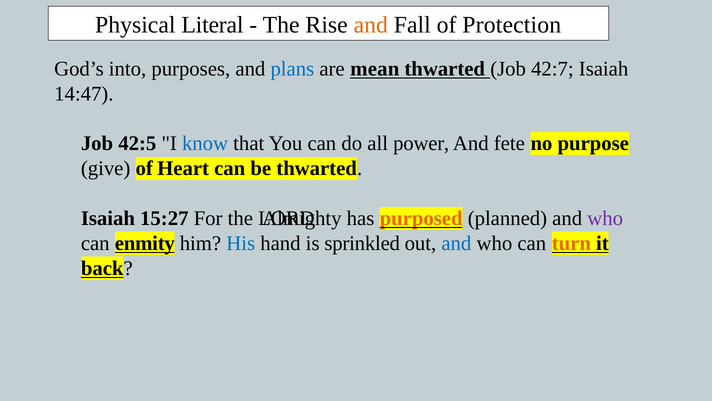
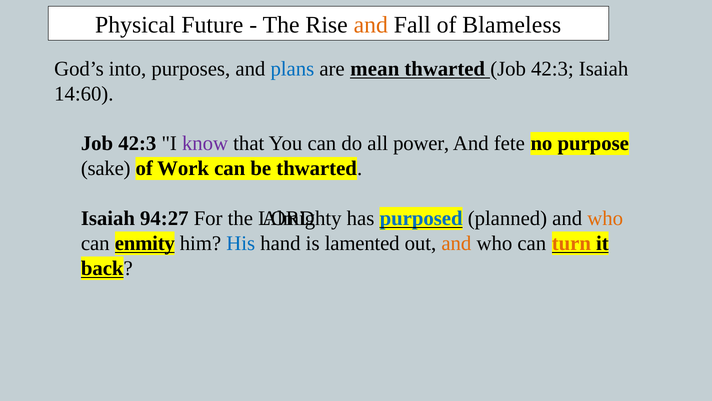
Literal: Literal -> Future (212, 25)
Protection: Protection -> Blameless (512, 25)
thwarted Job 42:7: 42:7 -> 42:3 (552, 69)
14:47: 14:47 -> 14:60 (84, 94)
42:5: 42:5 -> 42:3 (137, 143)
know colour: blue -> purple (205, 143)
give: give -> sake (106, 168)
Heart: Heart -> Work (183, 168)
15:27: 15:27 -> 94:27 (164, 218)
purposed colour: orange -> blue (421, 218)
who colour: purple -> orange (605, 218)
sprinkled: sprinkled -> lamented (362, 243)
and colour: blue -> orange (456, 243)
